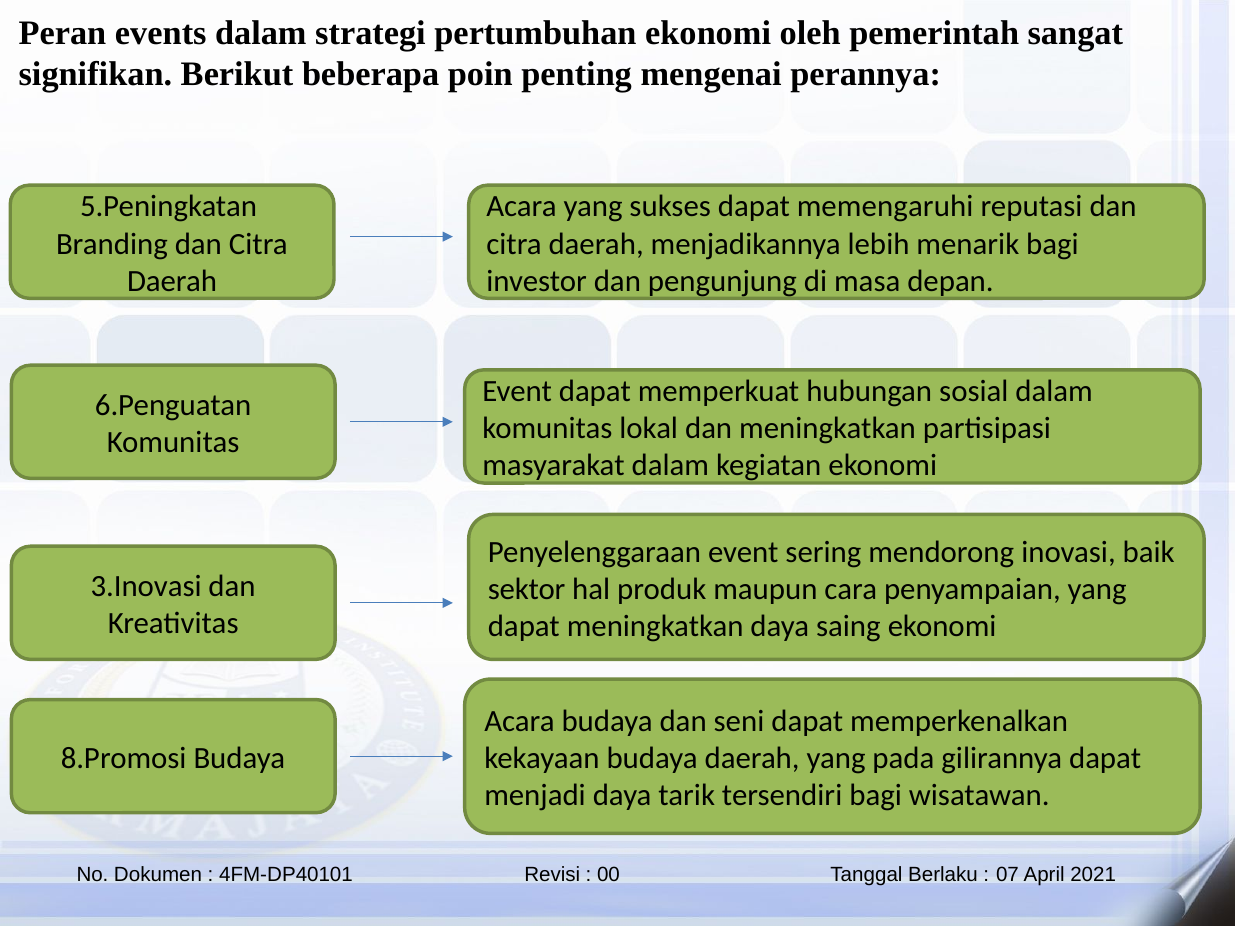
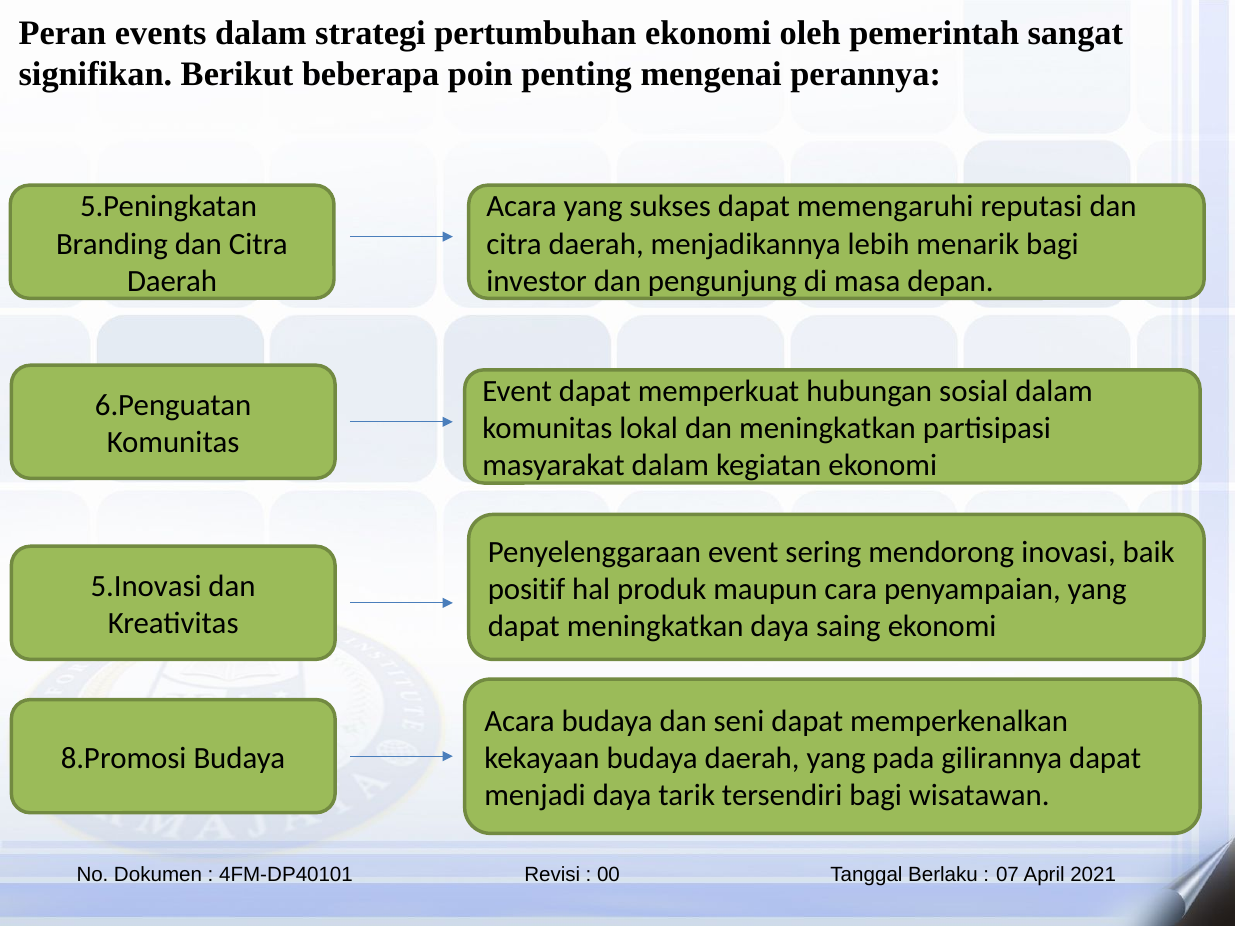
3.Inovasi: 3.Inovasi -> 5.Inovasi (146, 587)
sektor: sektor -> positif (527, 589)
